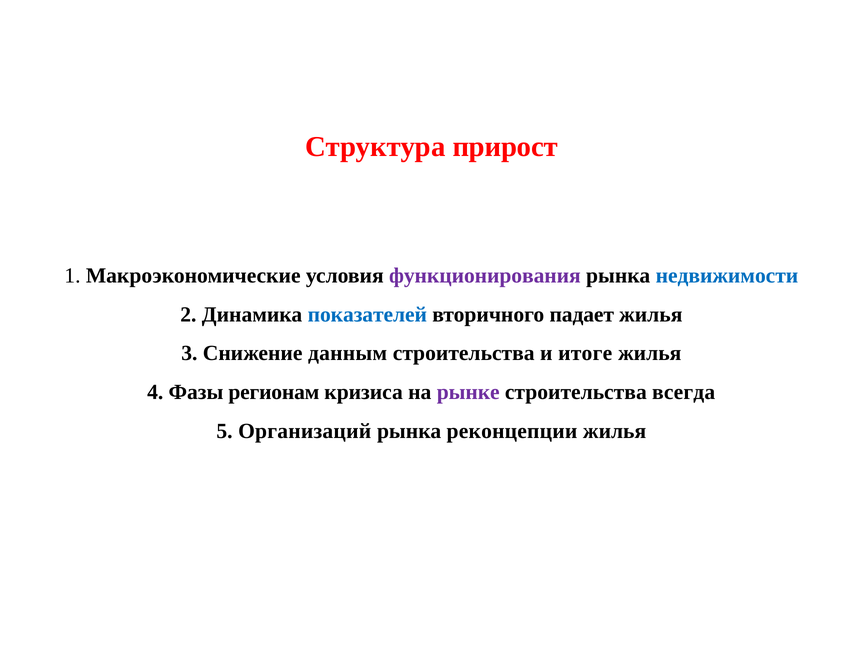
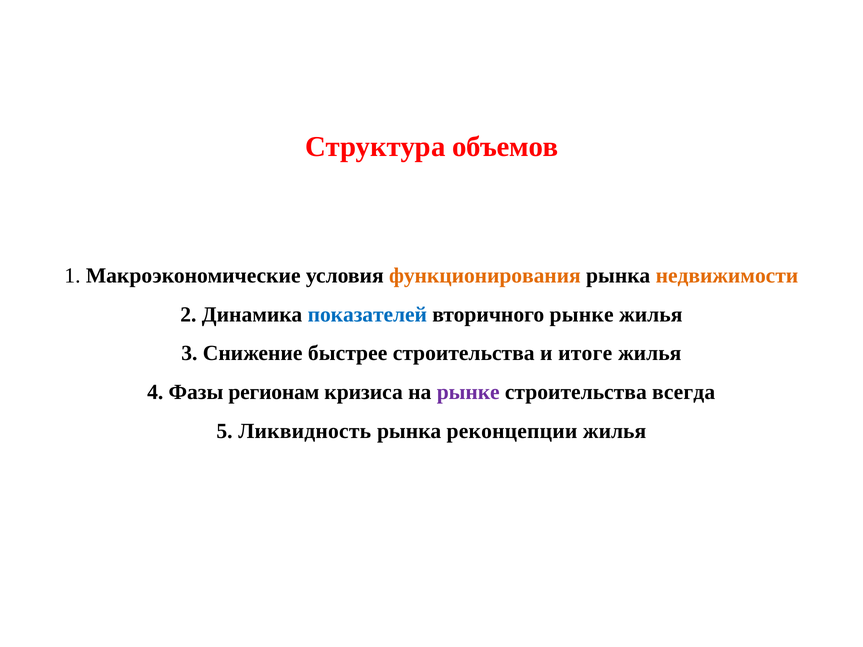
прирост: прирост -> объемов (505, 147)
функционирования colour: purple -> orange (485, 276)
недвижимости colour: blue -> orange (727, 276)
вторичного падает: падает -> рынке (582, 315)
данным: данным -> быстрее (348, 354)
Организаций: Организаций -> Ликвидность (305, 431)
